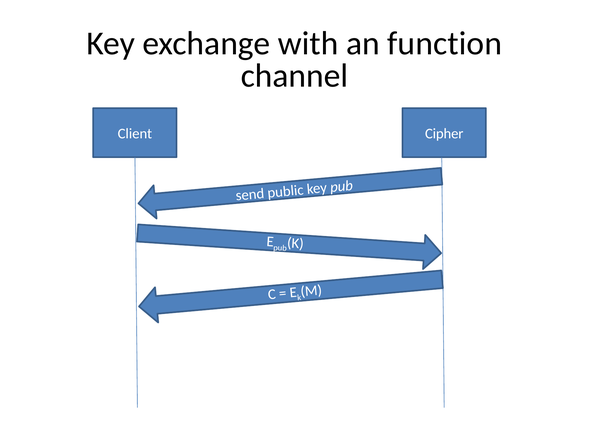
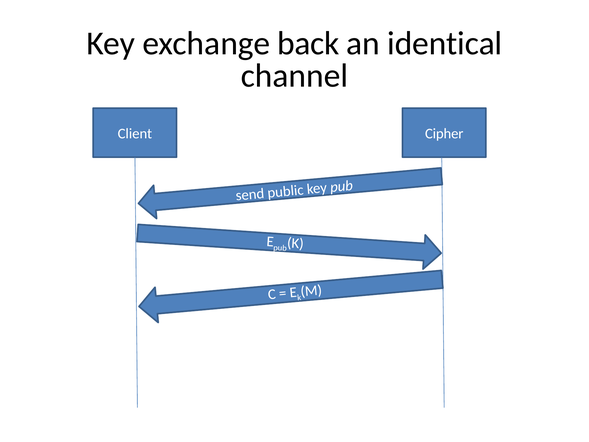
with: with -> back (308, 43)
function: function -> identical (445, 43)
